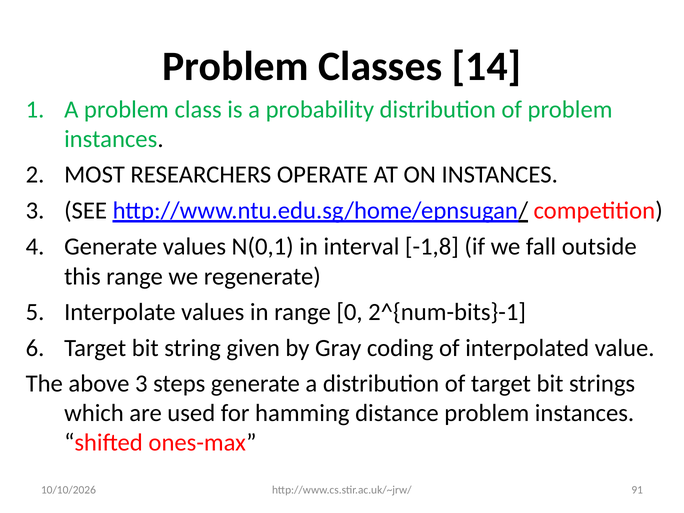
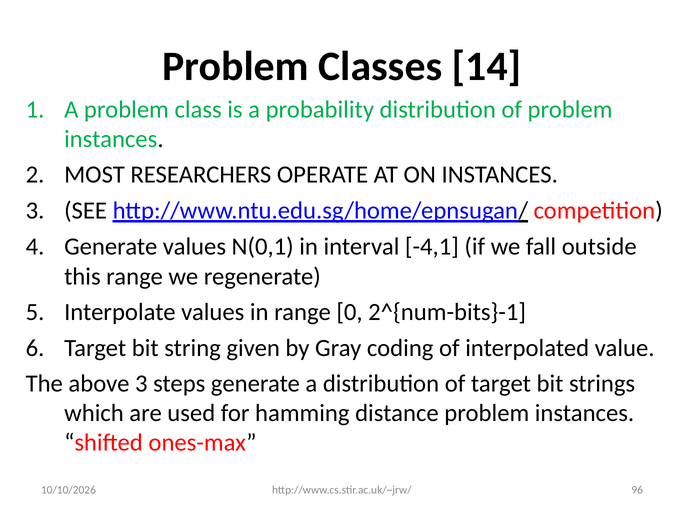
-1,8: -1,8 -> -4,1 (432, 247)
91: 91 -> 96 (637, 490)
